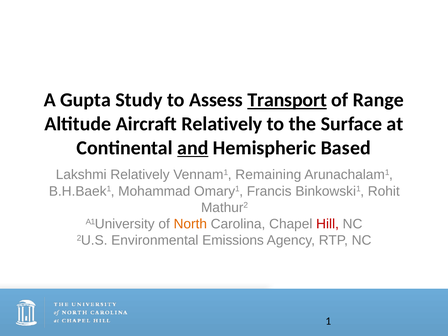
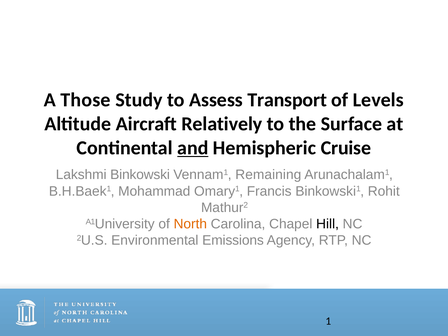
Gupta: Gupta -> Those (86, 100)
Transport underline: present -> none (287, 100)
Range: Range -> Levels (378, 100)
Based: Based -> Cruise (346, 148)
Lakshmi Relatively: Relatively -> Binkowski (140, 175)
Hill colour: red -> black (328, 224)
